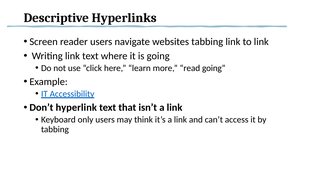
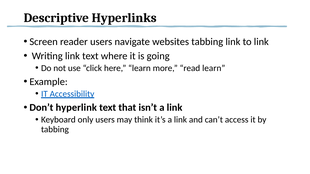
read going: going -> learn (214, 68)
